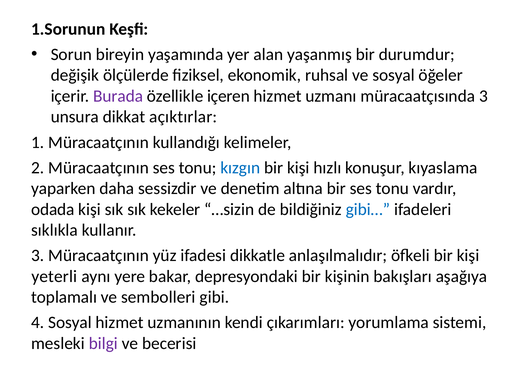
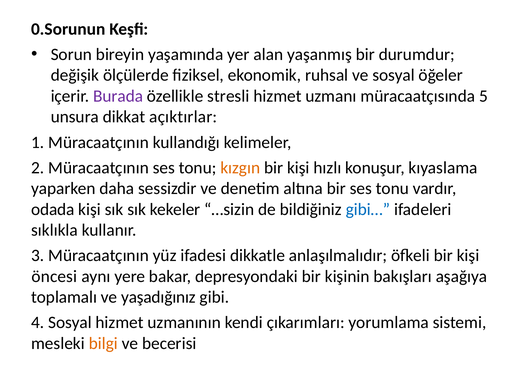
1.Sorunun: 1.Sorunun -> 0.Sorunun (68, 29)
içeren: içeren -> stresli (228, 96)
müracaatçısında 3: 3 -> 5 (483, 96)
kızgın colour: blue -> orange (240, 168)
yeterli: yeterli -> öncesi (54, 276)
sembolleri: sembolleri -> yaşadığınız (158, 297)
bilgi colour: purple -> orange (103, 343)
